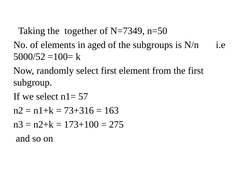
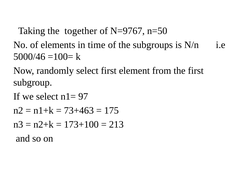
N=7349: N=7349 -> N=9767 (127, 31)
aged: aged -> time (97, 45)
5000/52: 5000/52 -> 5000/46 (29, 56)
57: 57 -> 97 (83, 96)
73+316: 73+316 -> 73+463 (79, 110)
163: 163 -> 175 (111, 110)
275: 275 -> 213 (116, 124)
